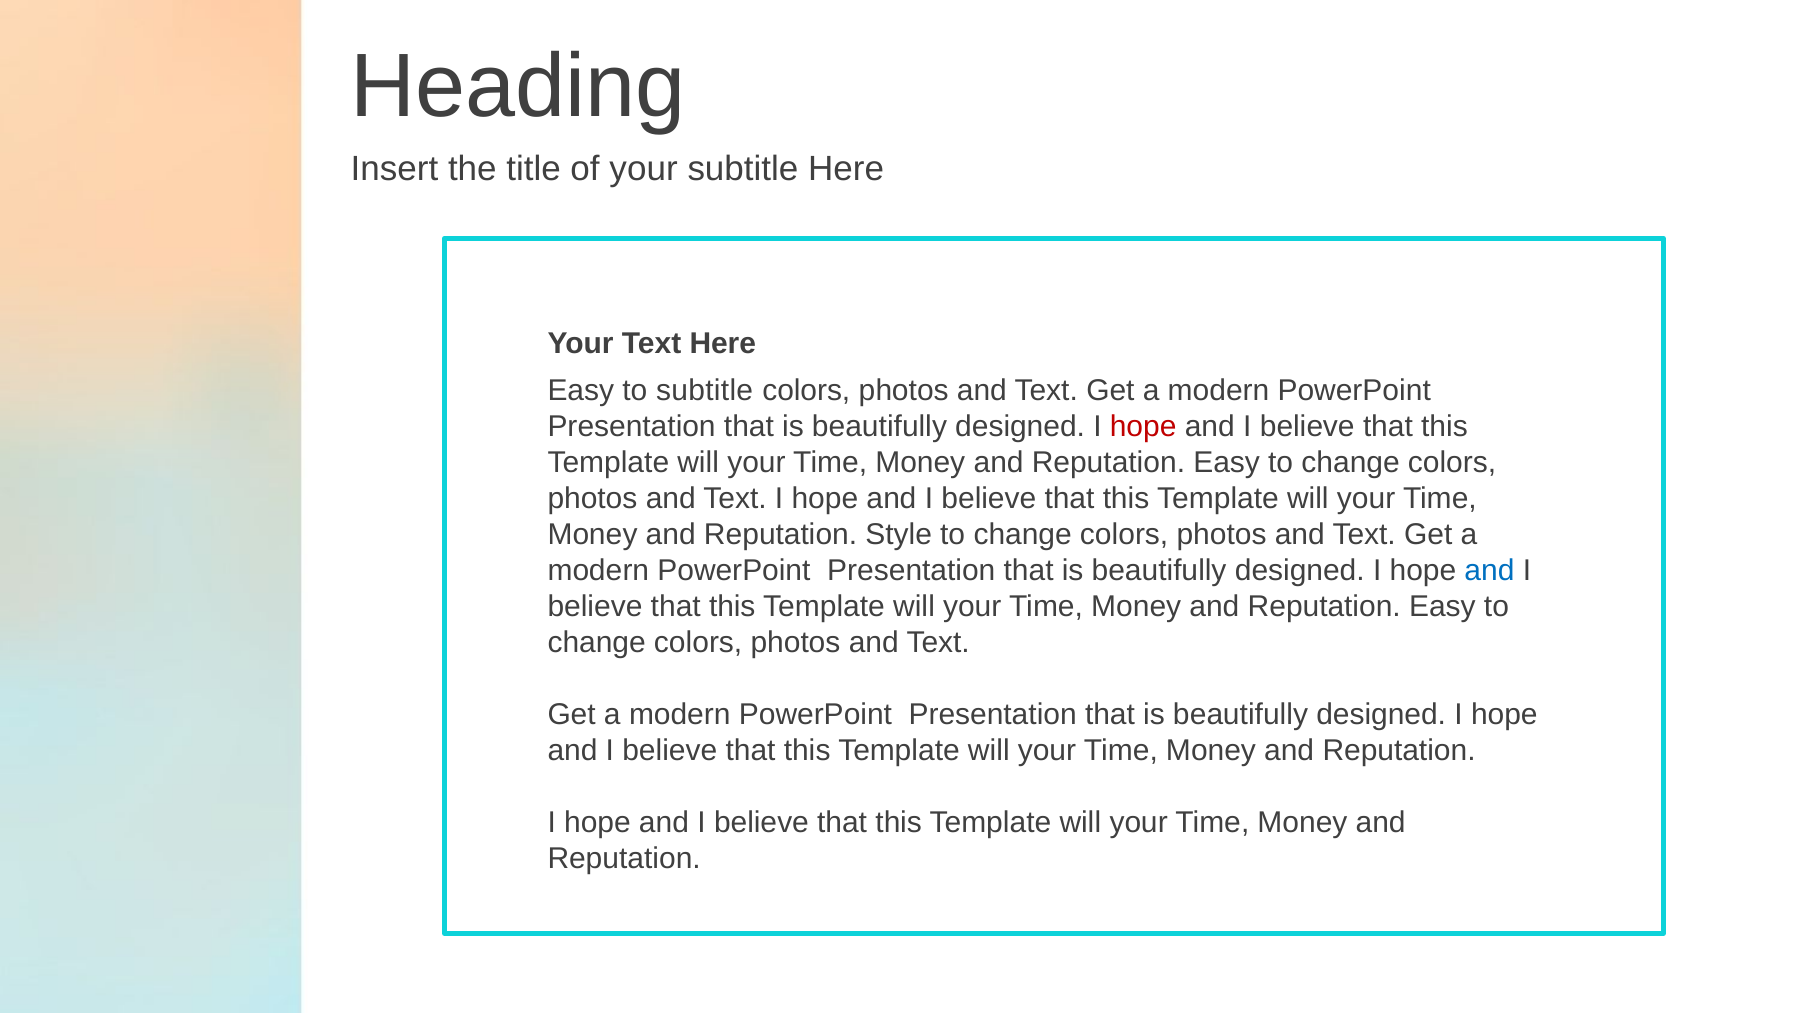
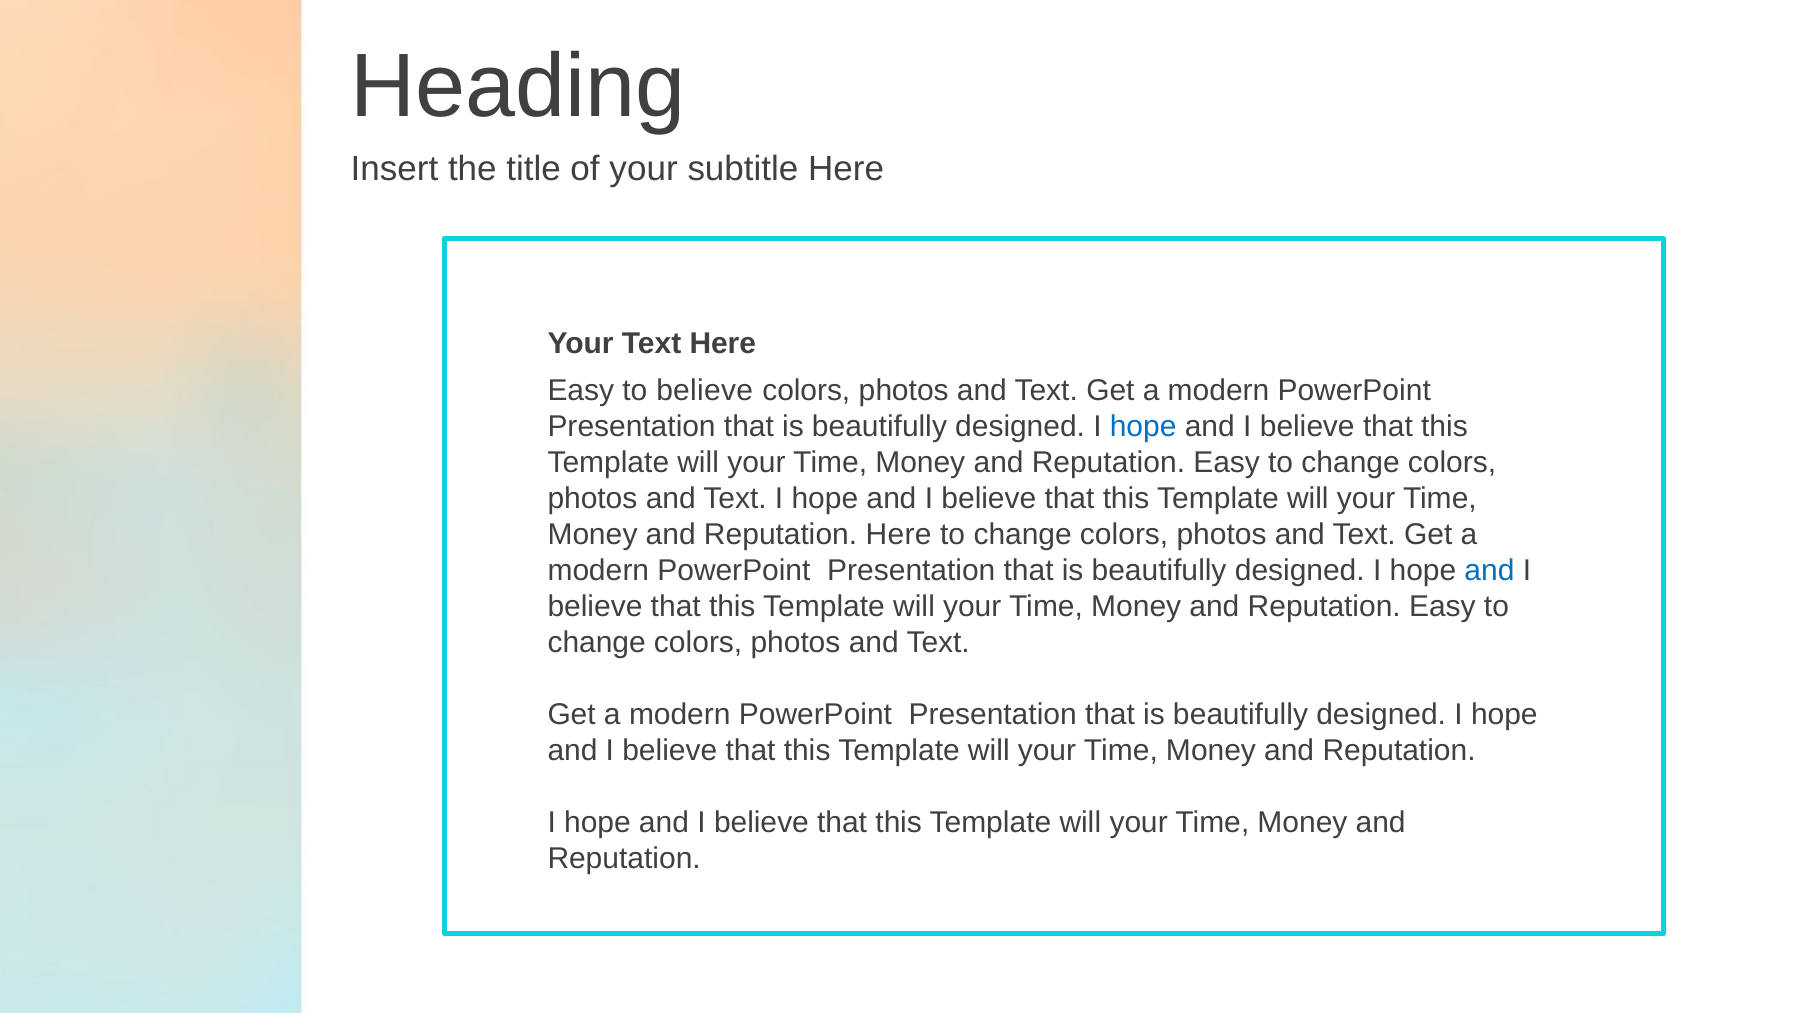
to subtitle: subtitle -> believe (705, 391)
hope colour: red -> blue (1143, 427)
Reputation Style: Style -> Here (899, 535)
